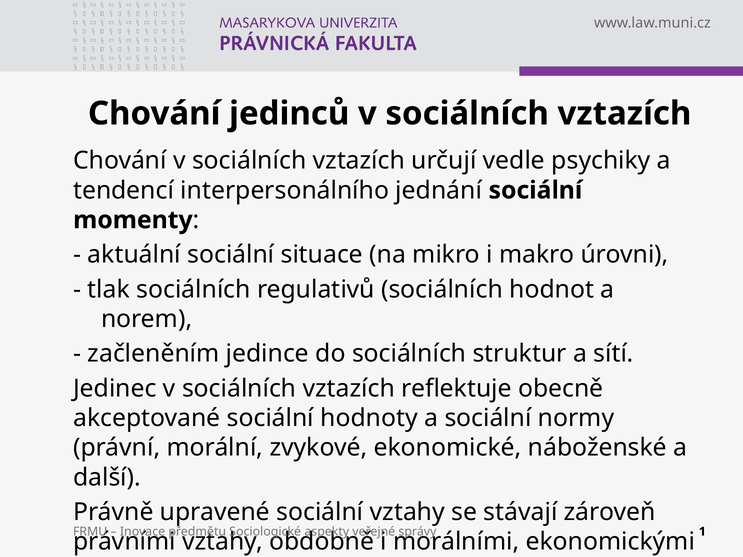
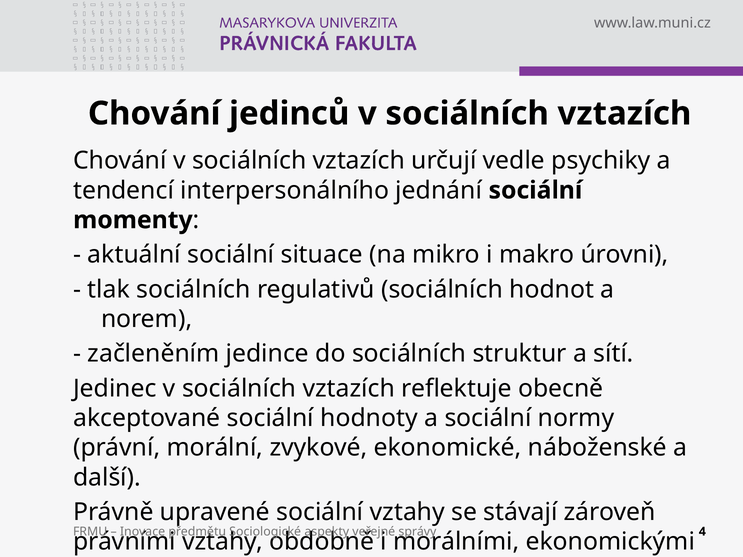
1: 1 -> 4 (702, 532)
